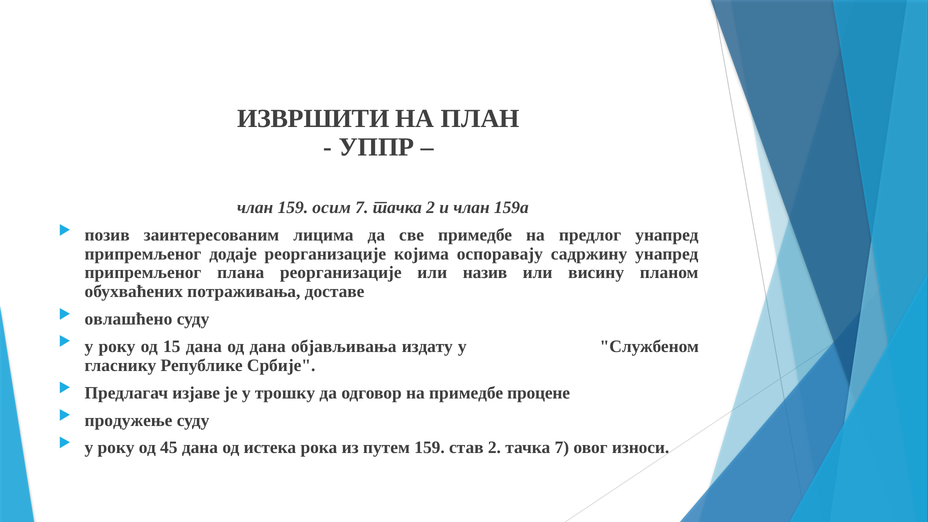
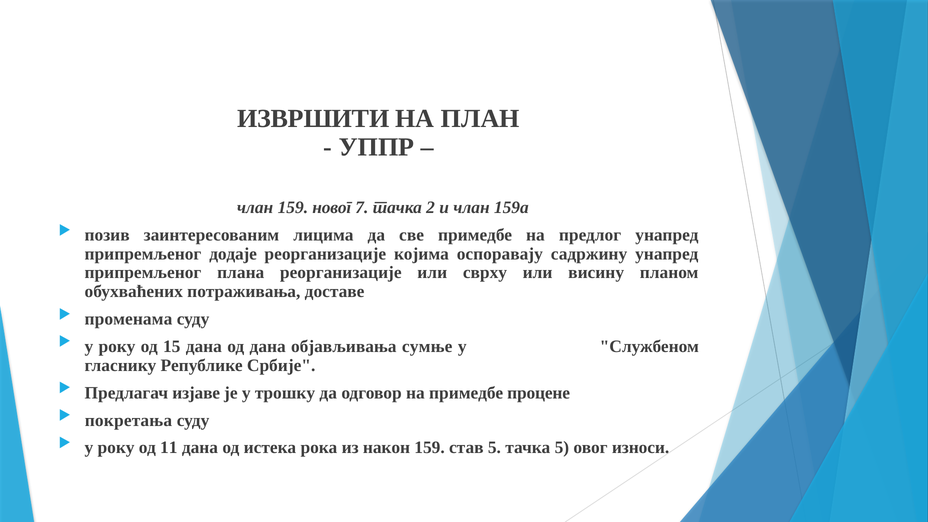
осим: осим -> новог (332, 208)
назив: назив -> сврху (485, 273)
овлашћено: овлашћено -> променама (128, 319)
издату: издату -> сумње (427, 347)
продужење: продужење -> покретања (128, 420)
45: 45 -> 11 (169, 448)
путем: путем -> након (386, 448)
став 2: 2 -> 5 (494, 448)
тачка 7: 7 -> 5 (562, 448)
